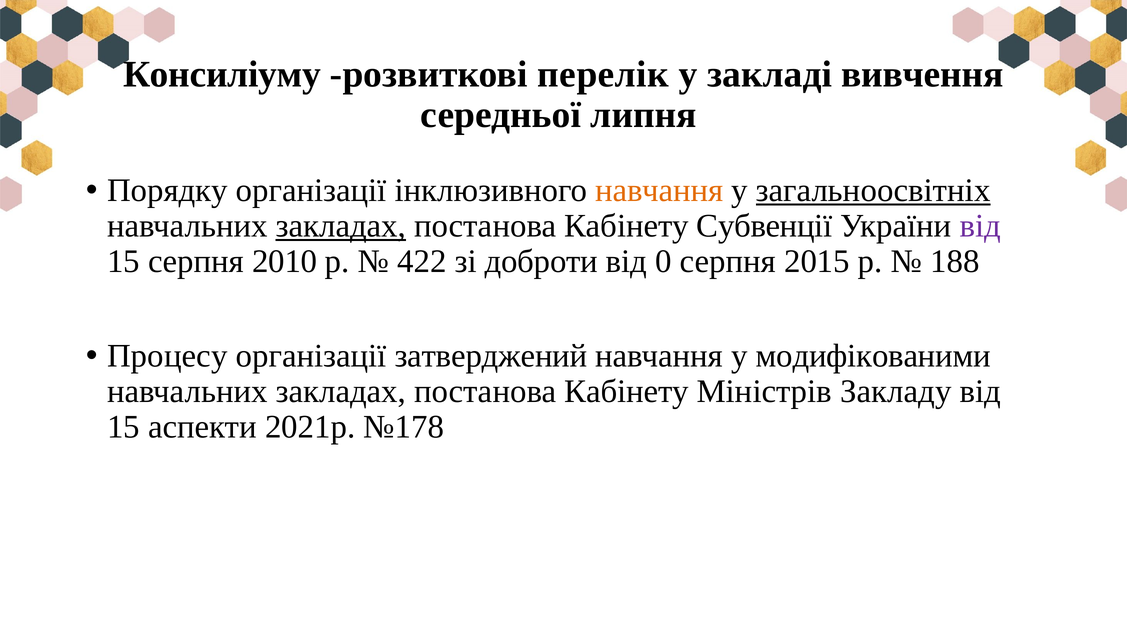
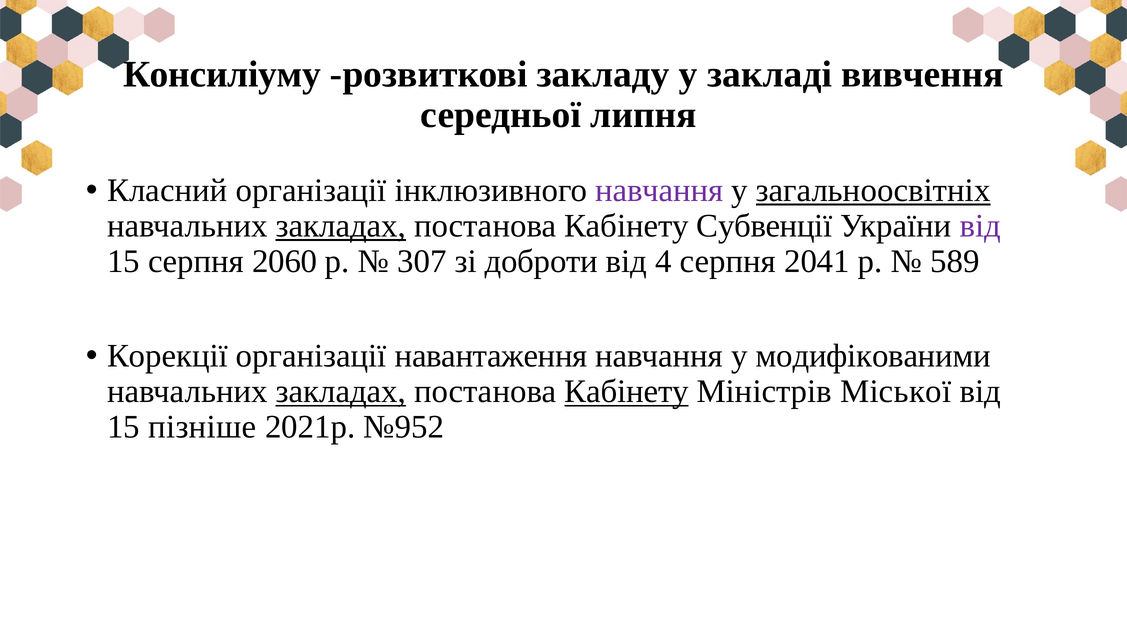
перелік: перелік -> закладу (603, 74)
Порядку: Порядку -> Класний (167, 191)
навчання colour: orange -> purple (659, 191)
2010: 2010 -> 2060 (285, 262)
422: 422 -> 307 (422, 262)
0: 0 -> 4 (664, 262)
2015: 2015 -> 2041 (817, 262)
188: 188 -> 589 (955, 262)
Процесу: Процесу -> Корекції (167, 356)
затверджений: затверджений -> навантаження (491, 356)
закладах underline: none -> present (341, 392)
Кабінету underline: none -> present (627, 392)
Закладу: Закладу -> Міської (896, 392)
аспекти: аспекти -> пізніше (202, 427)
№178: №178 -> №952 (404, 427)
